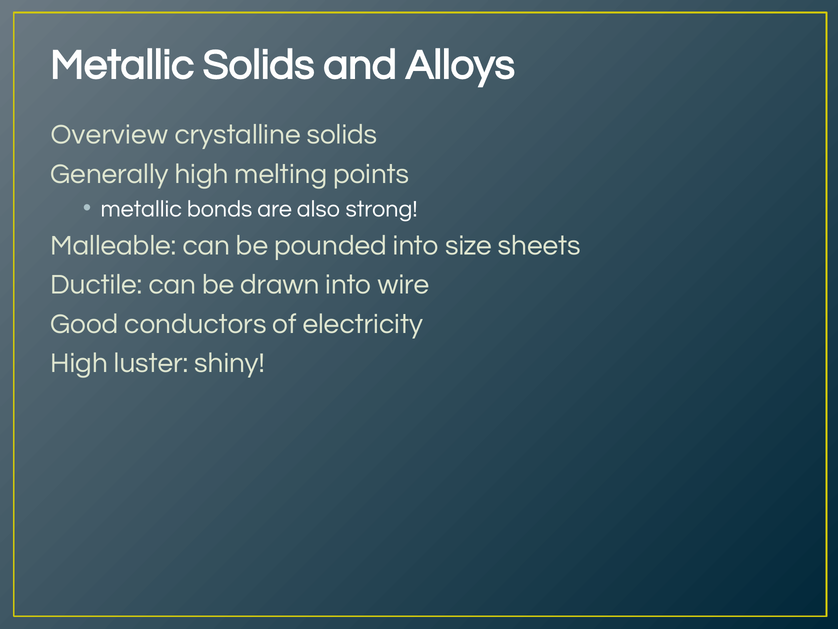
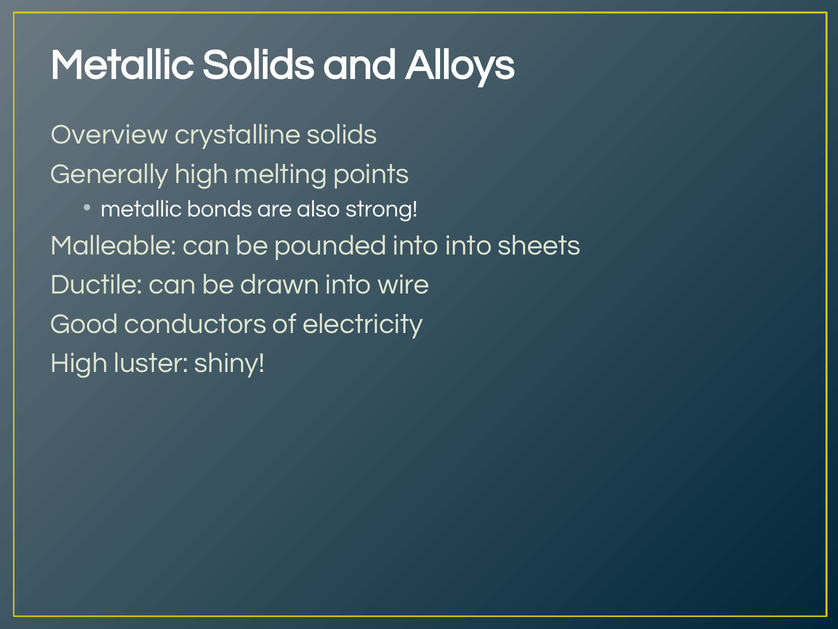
into size: size -> into (469, 245)
